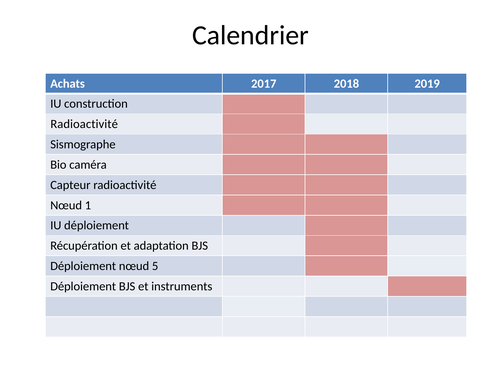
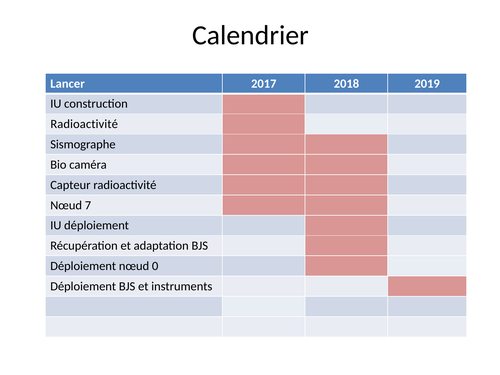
Achats: Achats -> Lancer (67, 84)
1: 1 -> 7 (88, 205)
5: 5 -> 0 (155, 266)
